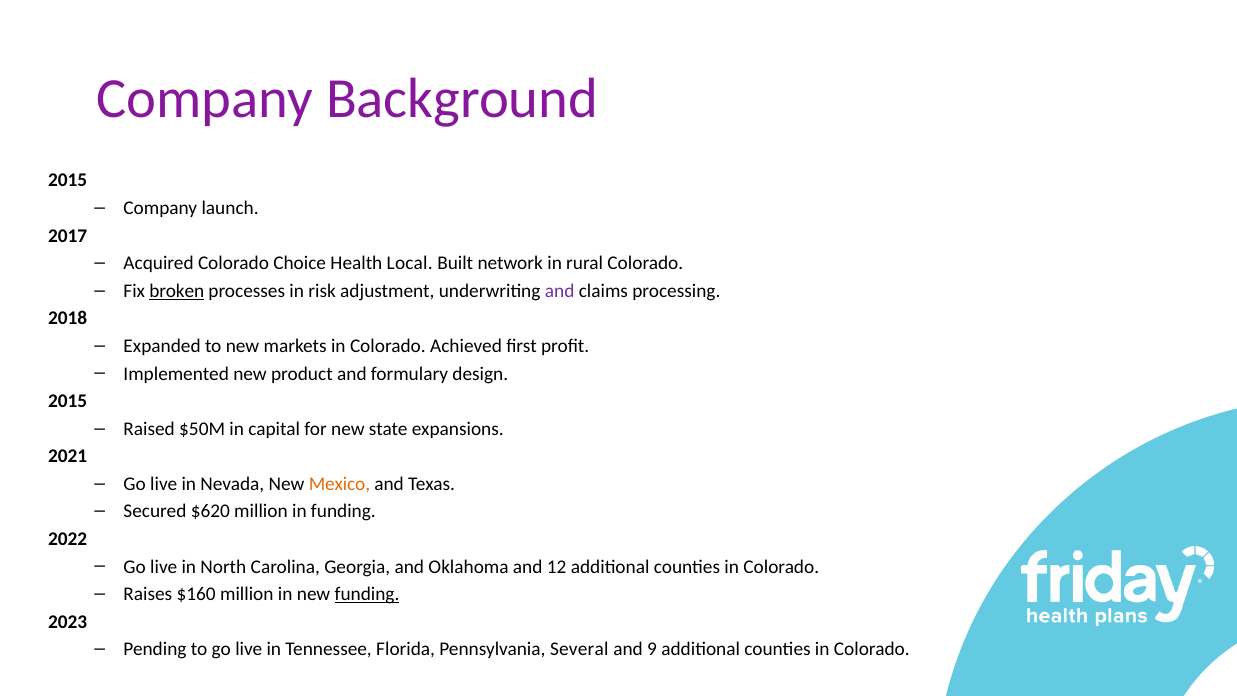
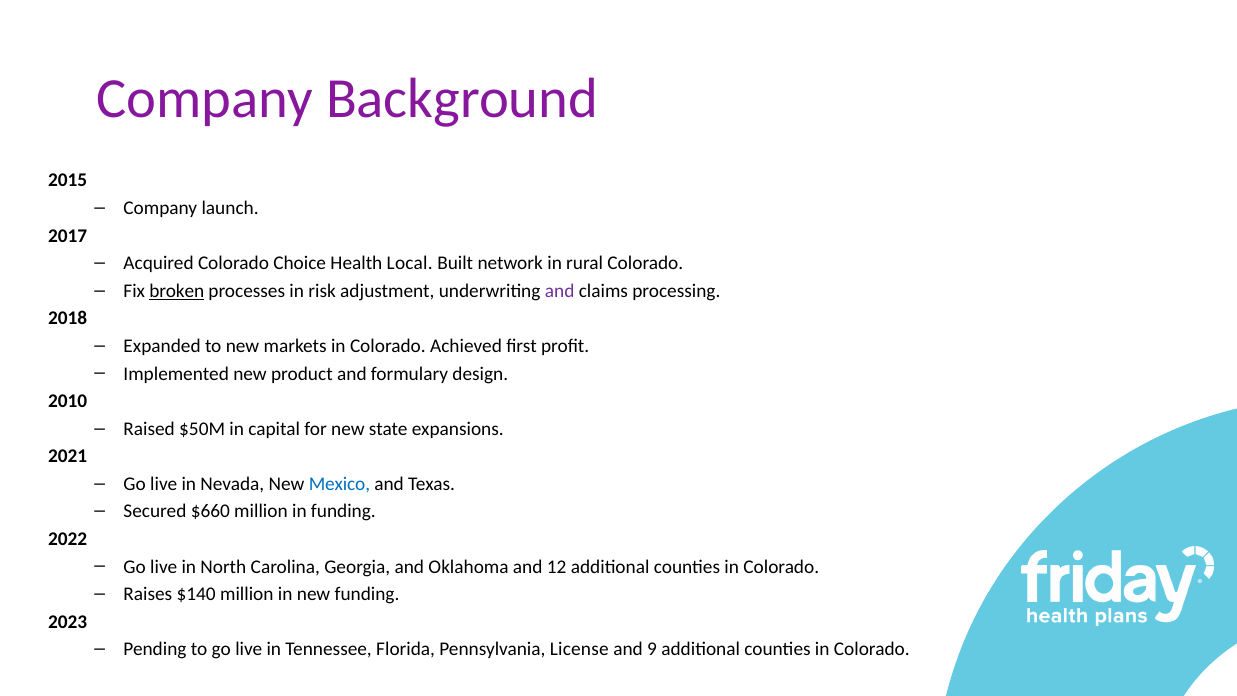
2015: 2015 -> 2010 (68, 401)
Mexico colour: orange -> blue (339, 484)
$620: $620 -> $660 (210, 511)
$160: $160 -> $140 (196, 594)
funding underline: present -> none (367, 594)
Several: Several -> License (579, 649)
